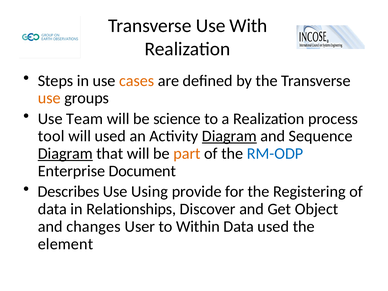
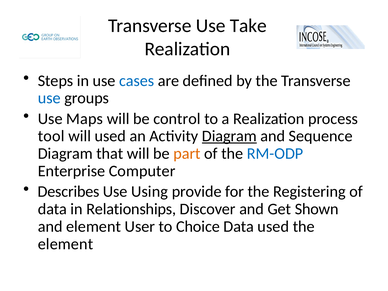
With: With -> Take (248, 26)
cases colour: orange -> blue (137, 81)
use colour: orange -> blue (49, 98)
Team: Team -> Maps (85, 119)
science: science -> control (177, 119)
Diagram underline: present -> none (65, 154)
Document: Document -> Computer (142, 171)
Object: Object -> Shown (317, 209)
and changes: changes -> element (94, 227)
Within: Within -> Choice (198, 227)
